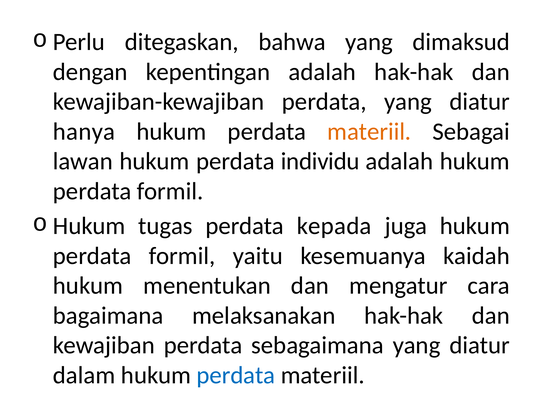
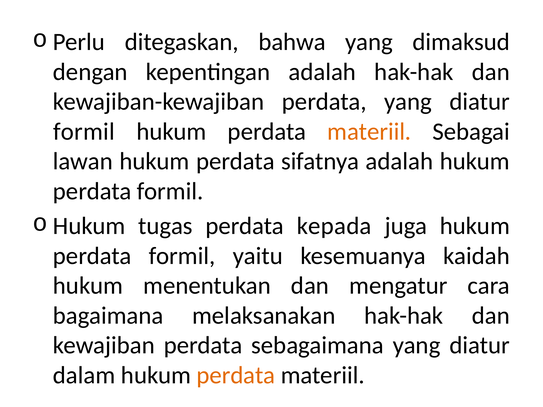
hanya: hanya -> formil (84, 132)
individu: individu -> sifatnya (320, 161)
perdata colour: blue -> orange (236, 376)
